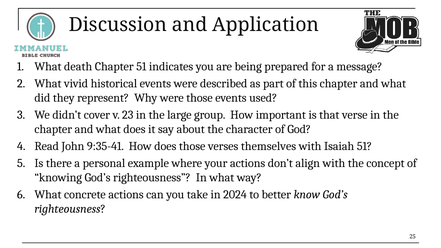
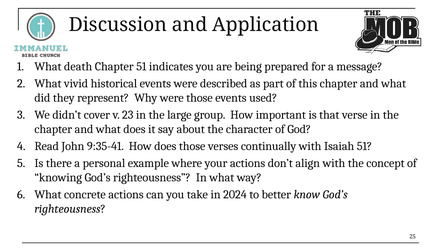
themselves: themselves -> continually (269, 146)
